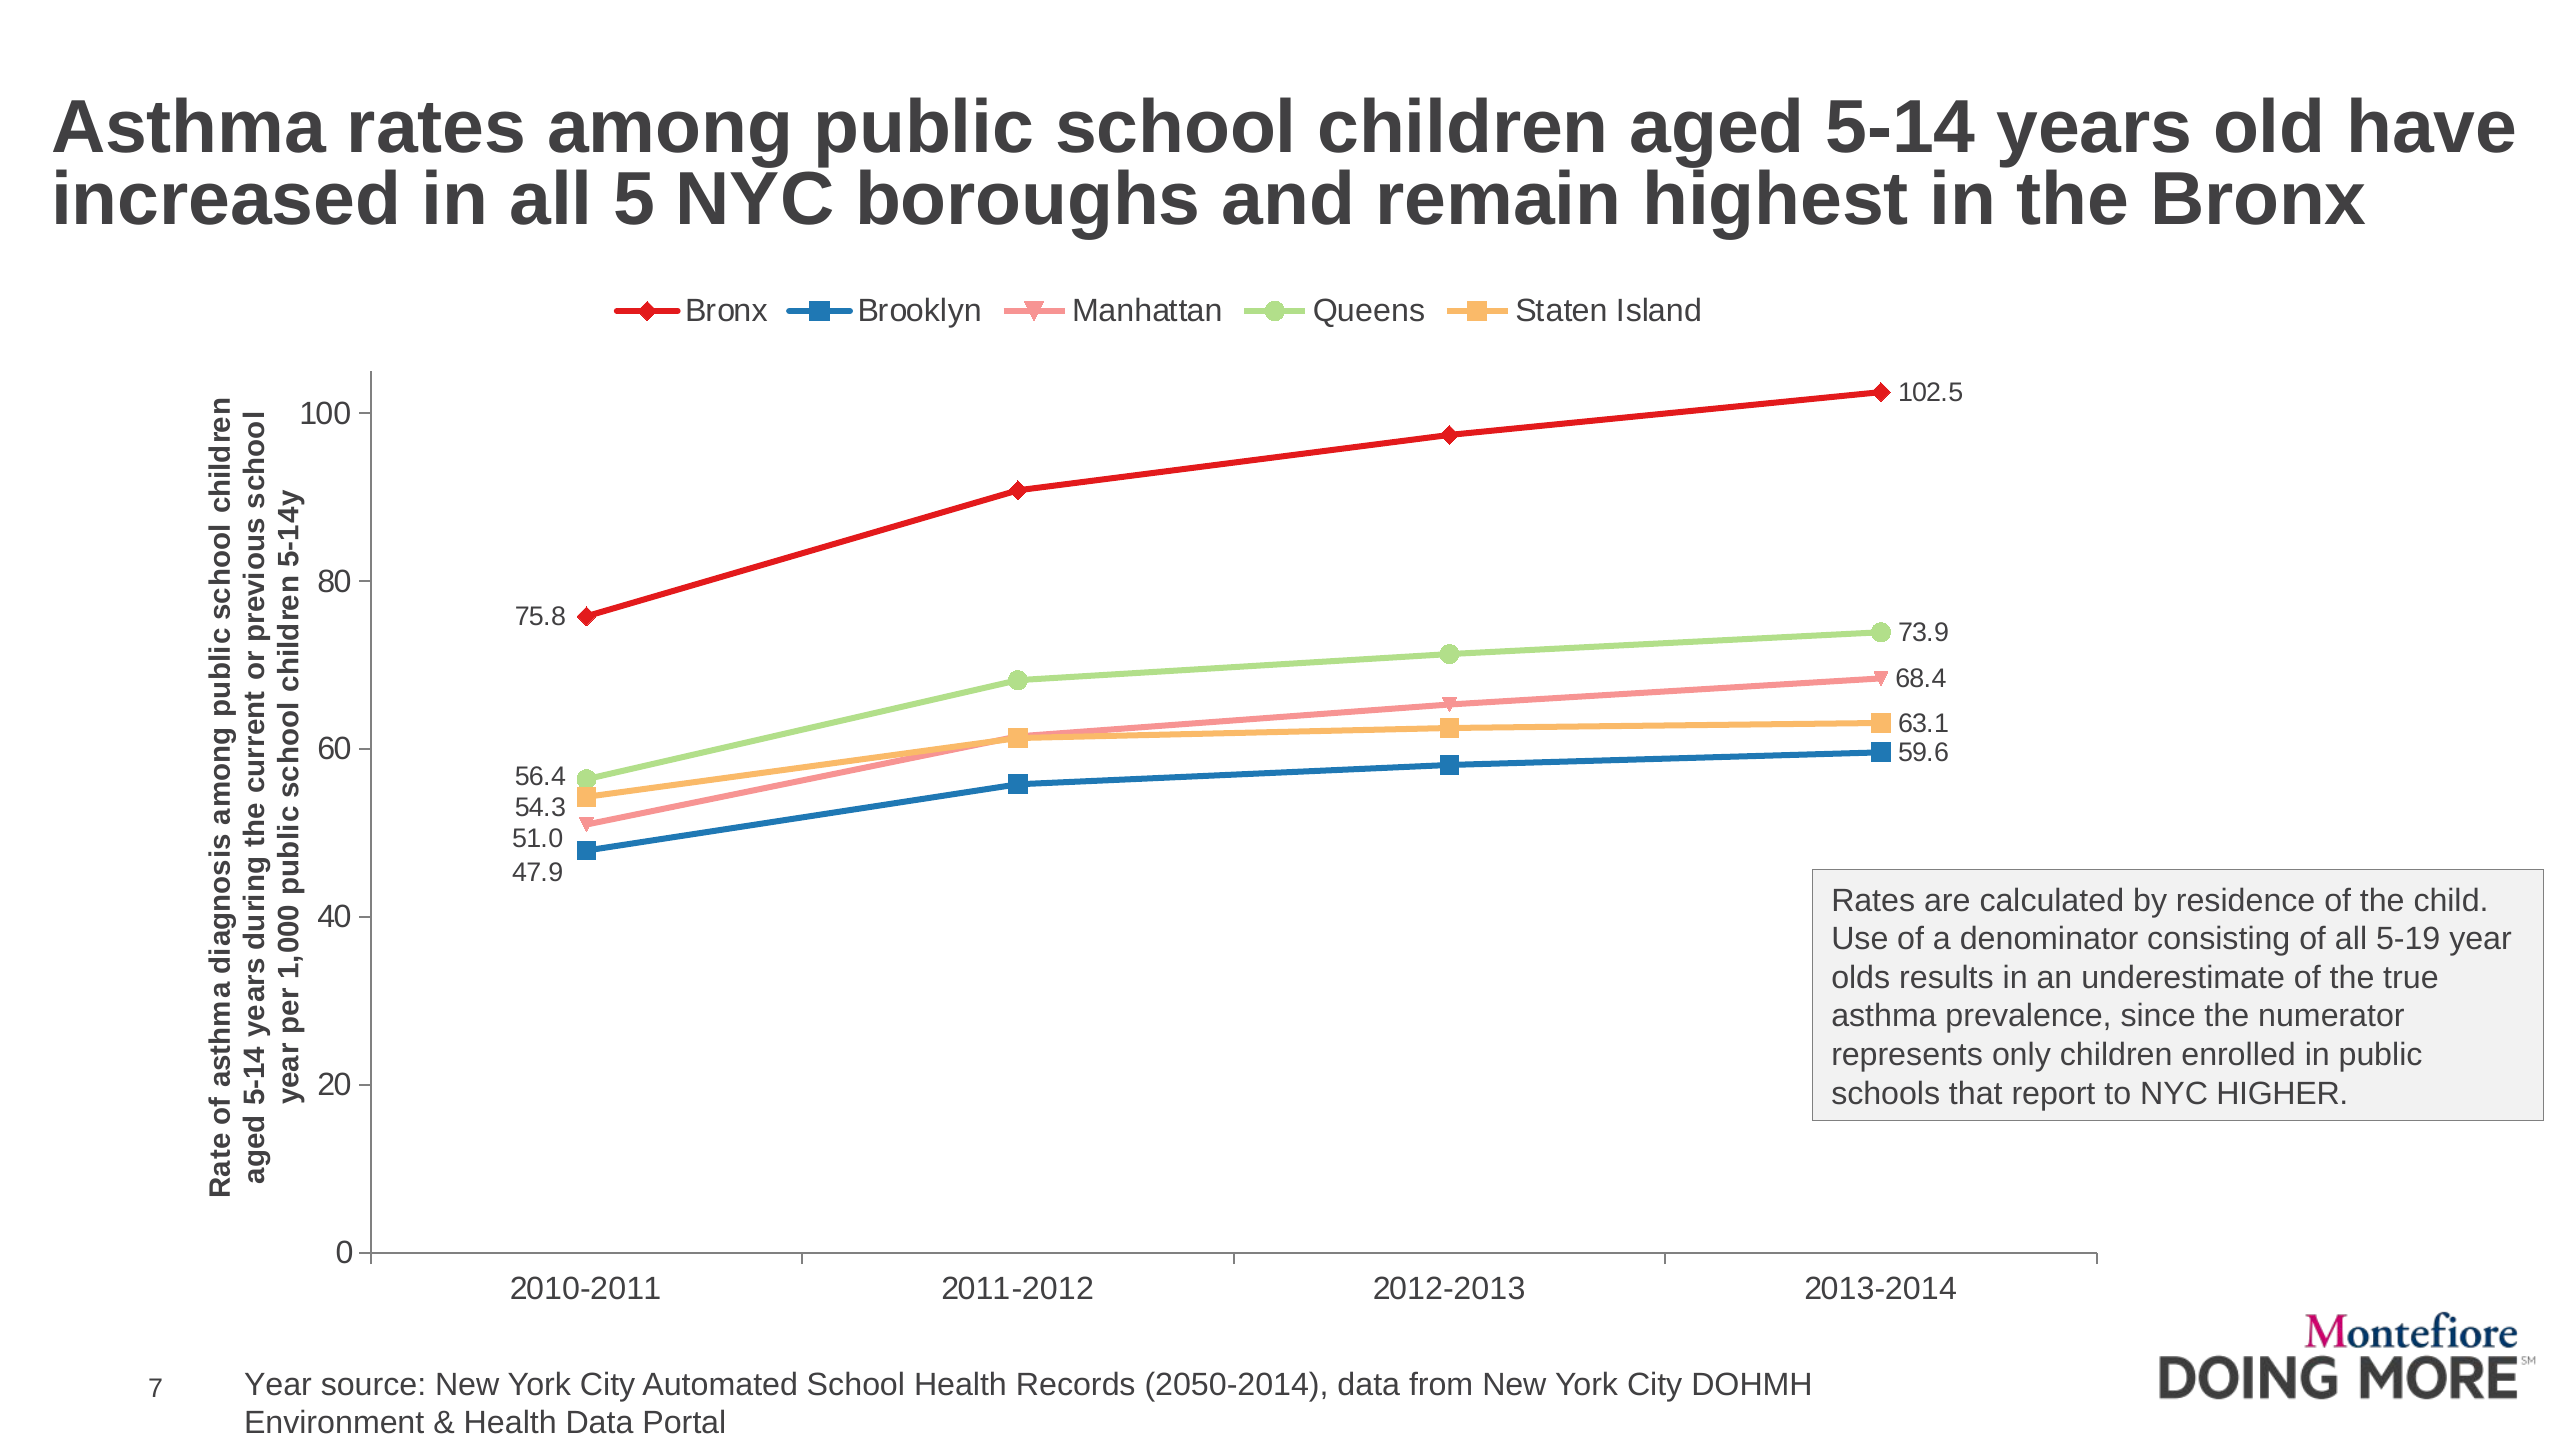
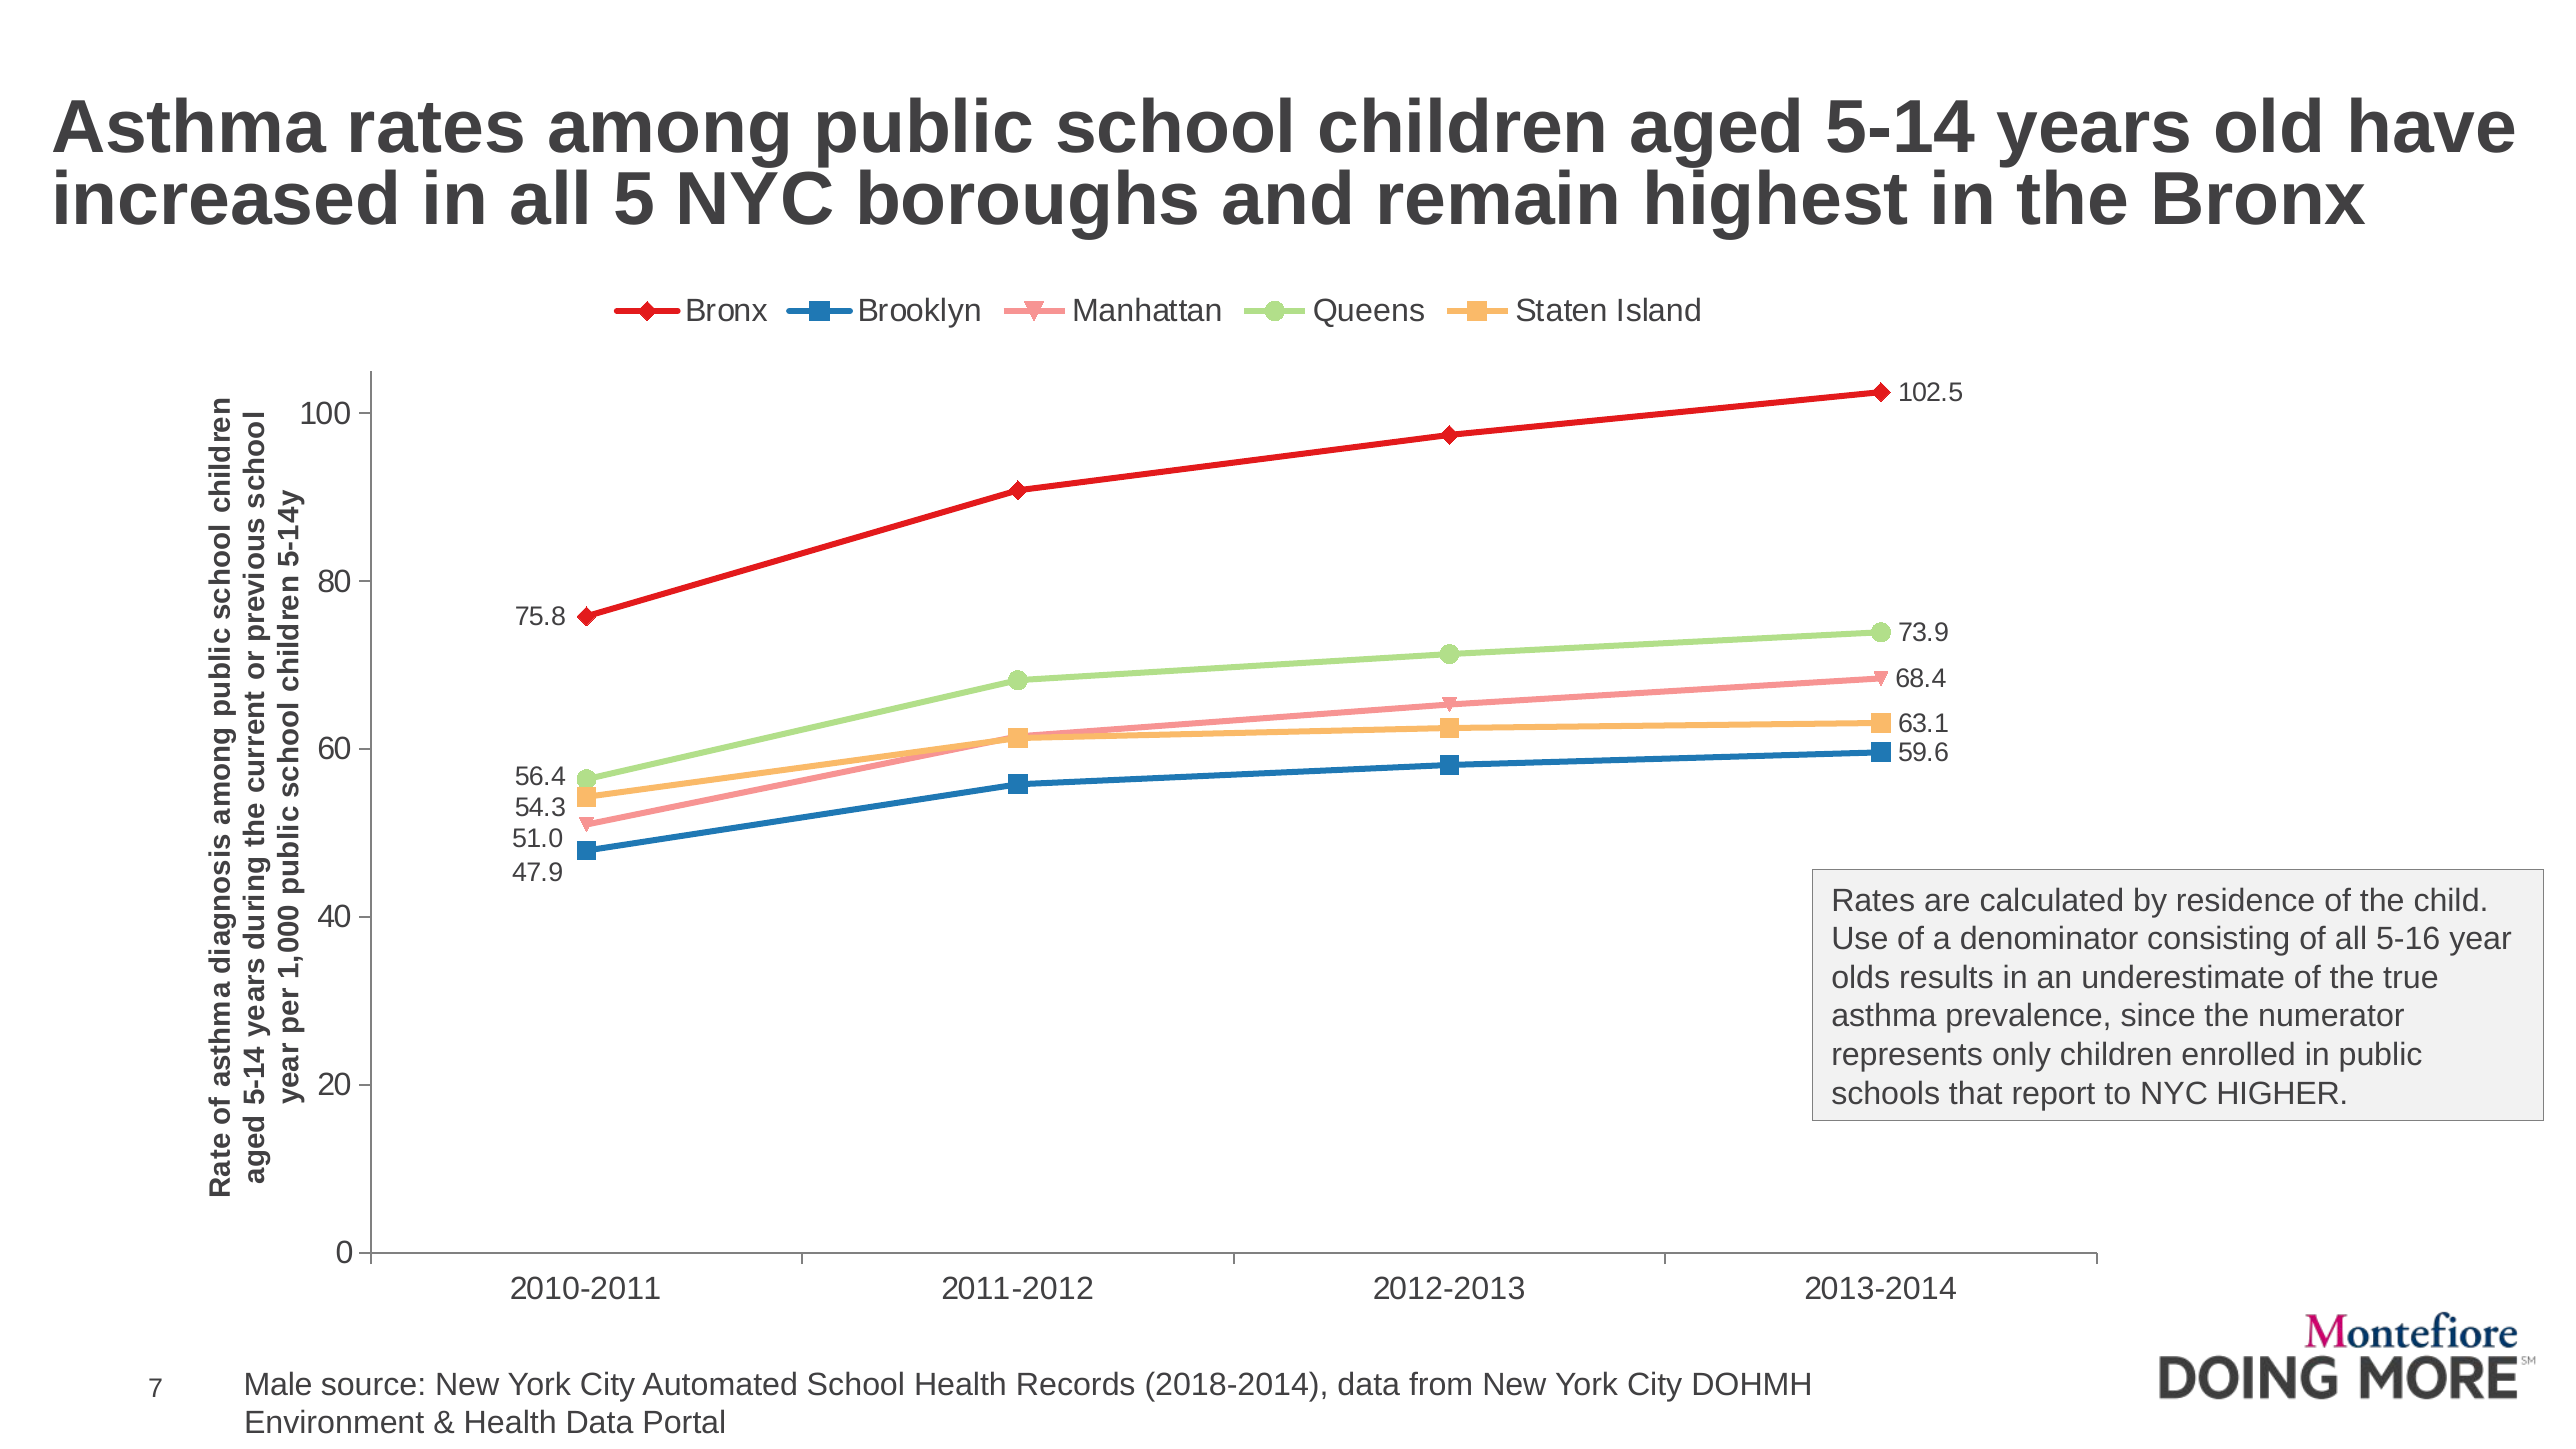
5-19: 5-19 -> 5-16 (2408, 939)
Year: Year -> Male (278, 1385)
2050-2014: 2050-2014 -> 2018-2014 (1237, 1385)
